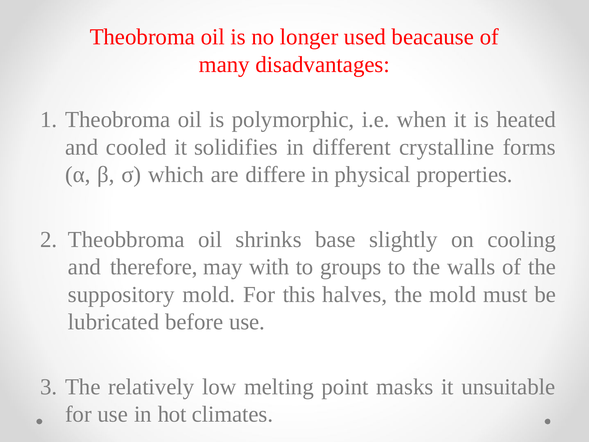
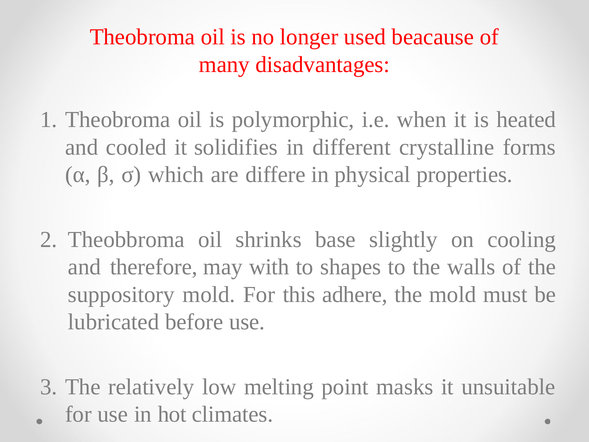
groups: groups -> shapes (351, 267)
halves: halves -> adhere (355, 294)
